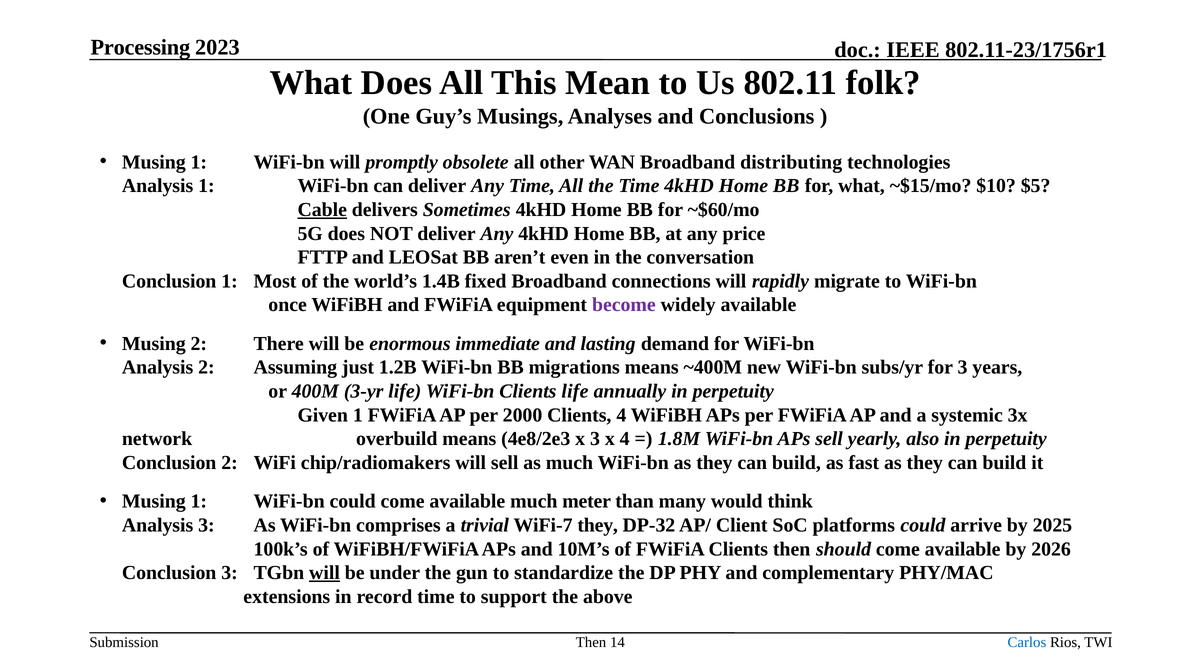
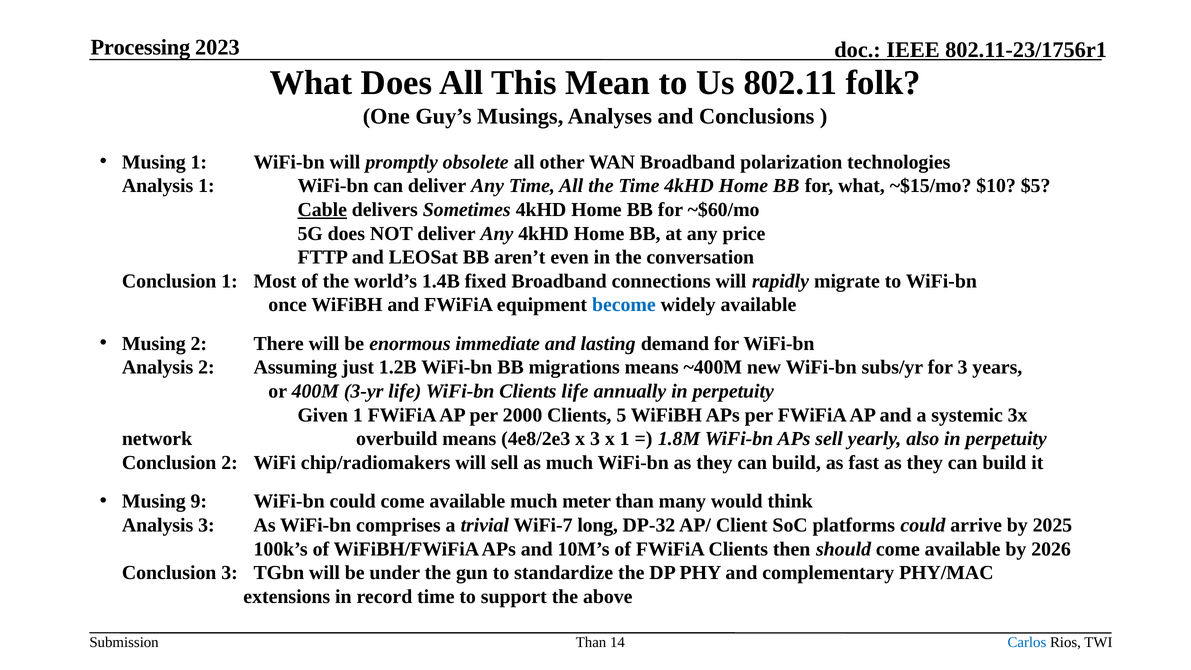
distributing: distributing -> polarization (791, 162)
become colour: purple -> blue (624, 305)
Clients 4: 4 -> 5 (621, 415)
x 4: 4 -> 1 (625, 439)
1: 1 -> 9 (199, 501)
WiFi-7 they: they -> long (598, 525)
will underline: present -> none (324, 573)
Then: Then -> Than (591, 643)
